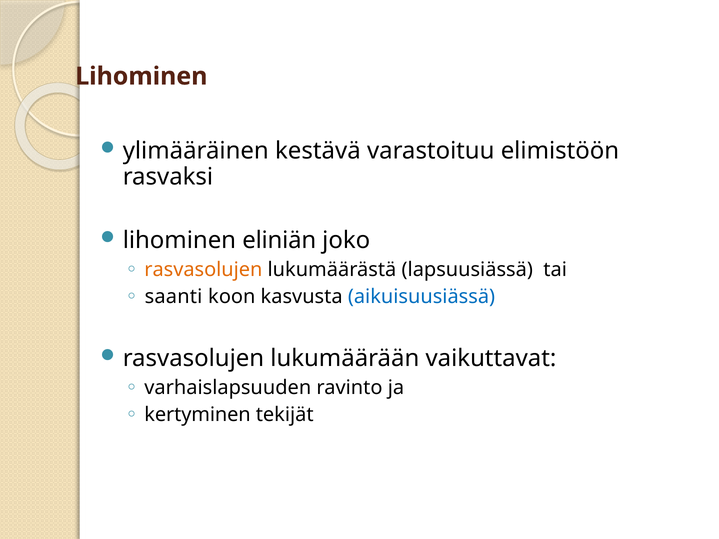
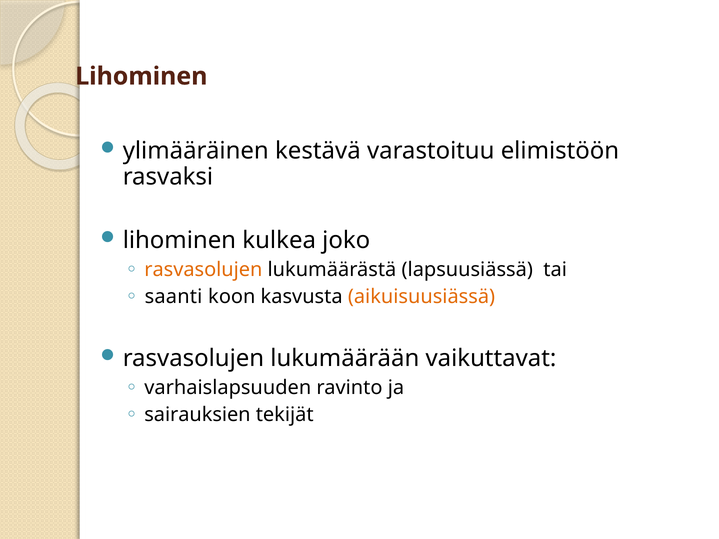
eliniän: eliniän -> kulkea (279, 241)
aikuisuusiässä colour: blue -> orange (421, 297)
kertyminen: kertyminen -> sairauksien (197, 415)
